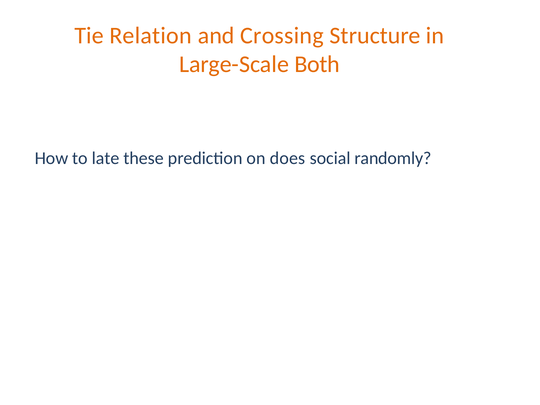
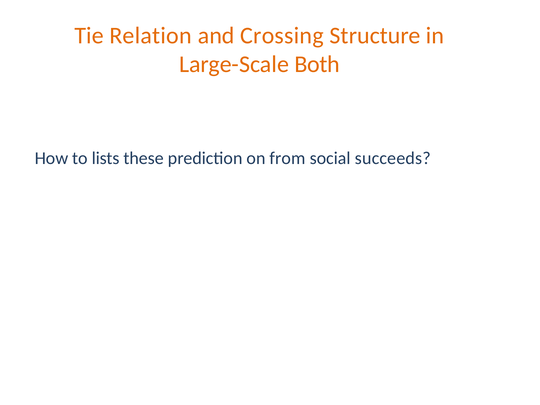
late: late -> lists (106, 158)
does: does -> from (288, 158)
randomly: randomly -> succeeds (393, 158)
